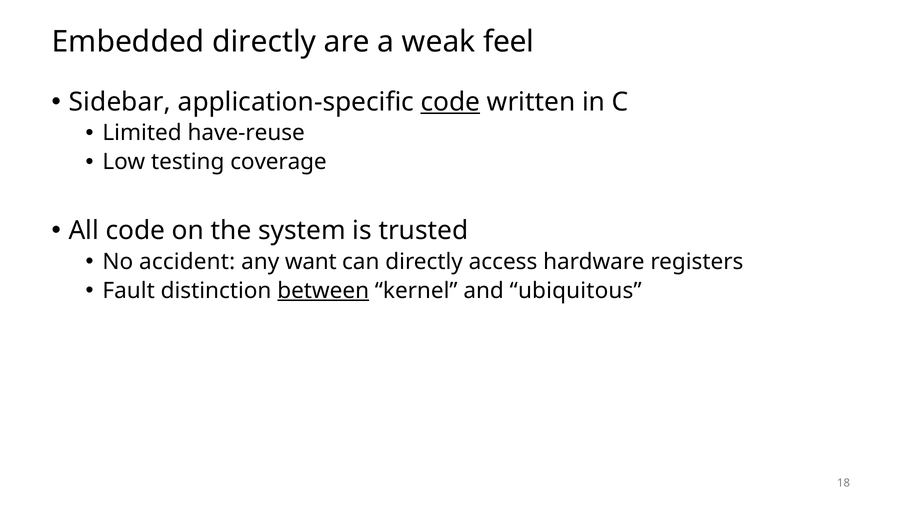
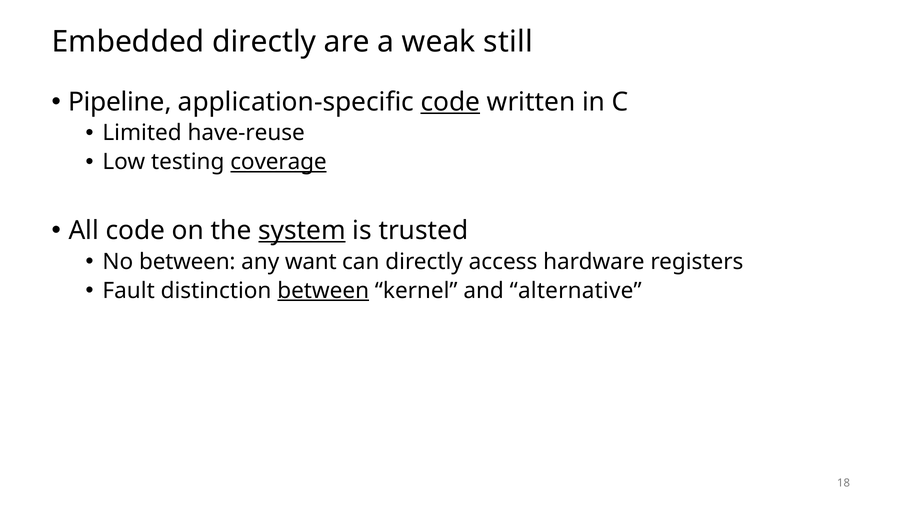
feel: feel -> still (508, 42)
Sidebar: Sidebar -> Pipeline (120, 102)
coverage underline: none -> present (278, 162)
system underline: none -> present (302, 231)
No accident: accident -> between (187, 262)
ubiquitous: ubiquitous -> alternative (576, 291)
